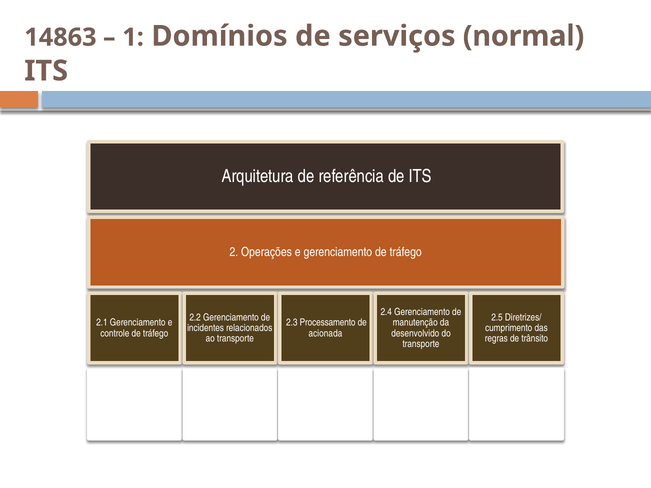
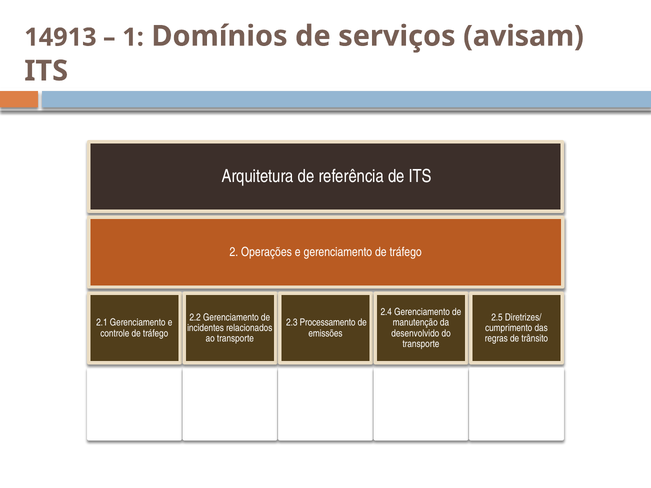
14863: 14863 -> 14913 (60, 37)
normal: normal -> avisam (523, 36)
acionada: acionada -> emissões (325, 334)
